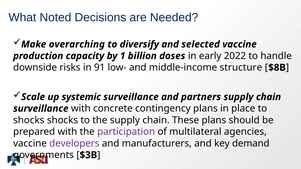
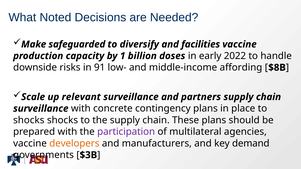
overarching: overarching -> safeguarded (77, 44)
selected: selected -> facilities (201, 44)
structure: structure -> affording (241, 68)
systemic: systemic -> relevant (81, 97)
developers colour: purple -> orange (74, 144)
